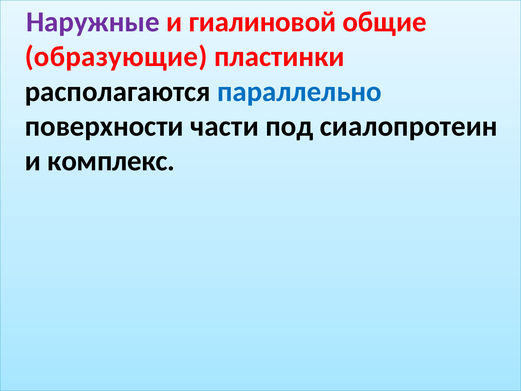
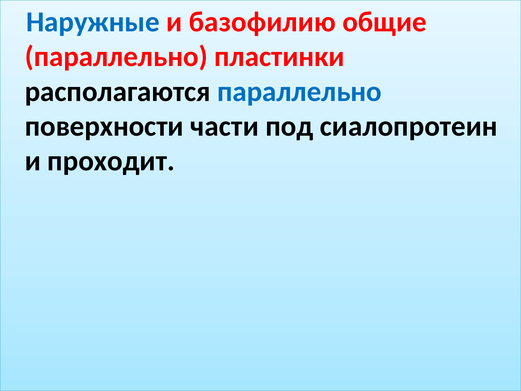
Наружные colour: purple -> blue (93, 22)
гиалиновой: гиалиновой -> базофилию (262, 22)
образующие: образующие -> параллельно (116, 57)
комплекс: комплекс -> проходит (111, 161)
